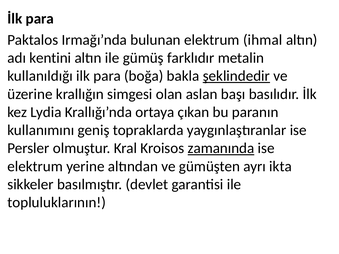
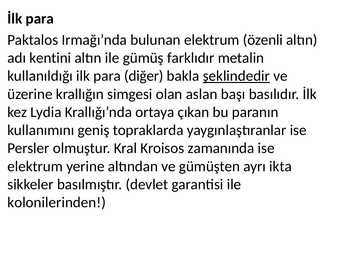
ihmal: ihmal -> özenli (263, 40)
boğa: boğa -> diğer (144, 76)
zamanında underline: present -> none (221, 148)
topluluklarının: topluluklarının -> kolonilerinden (57, 203)
